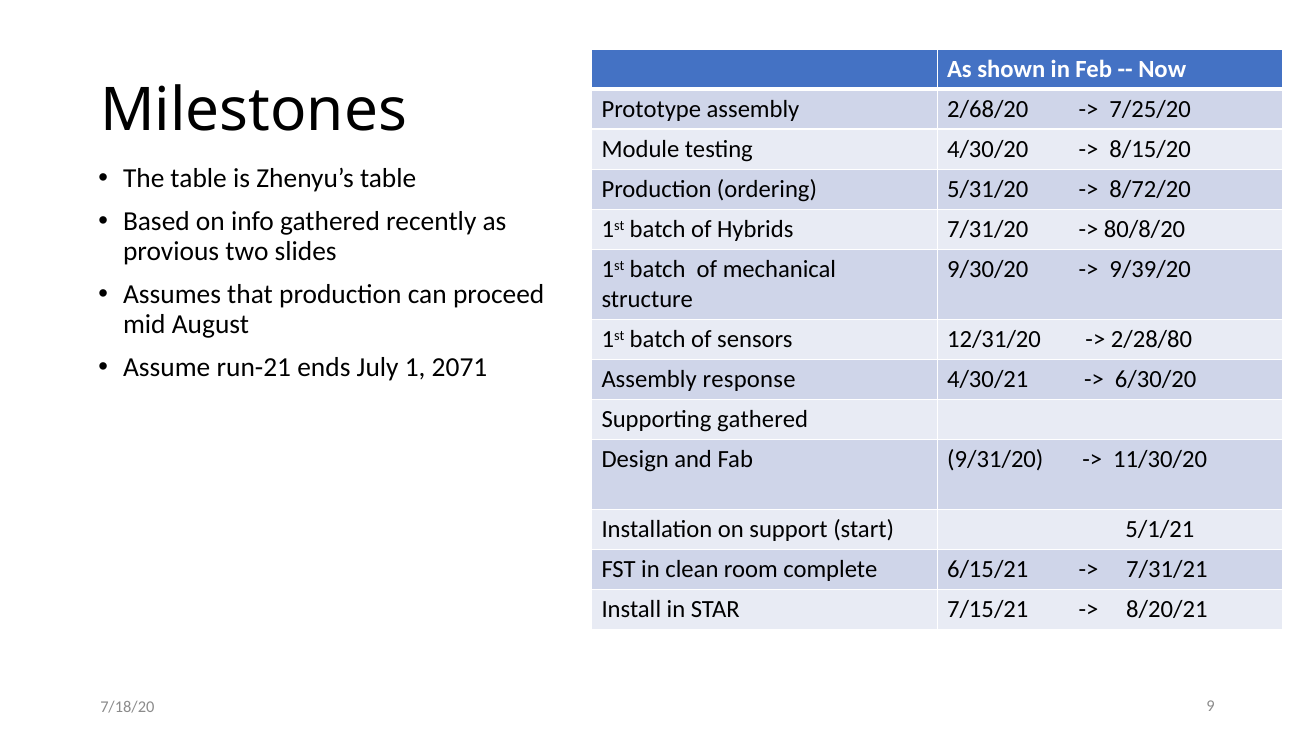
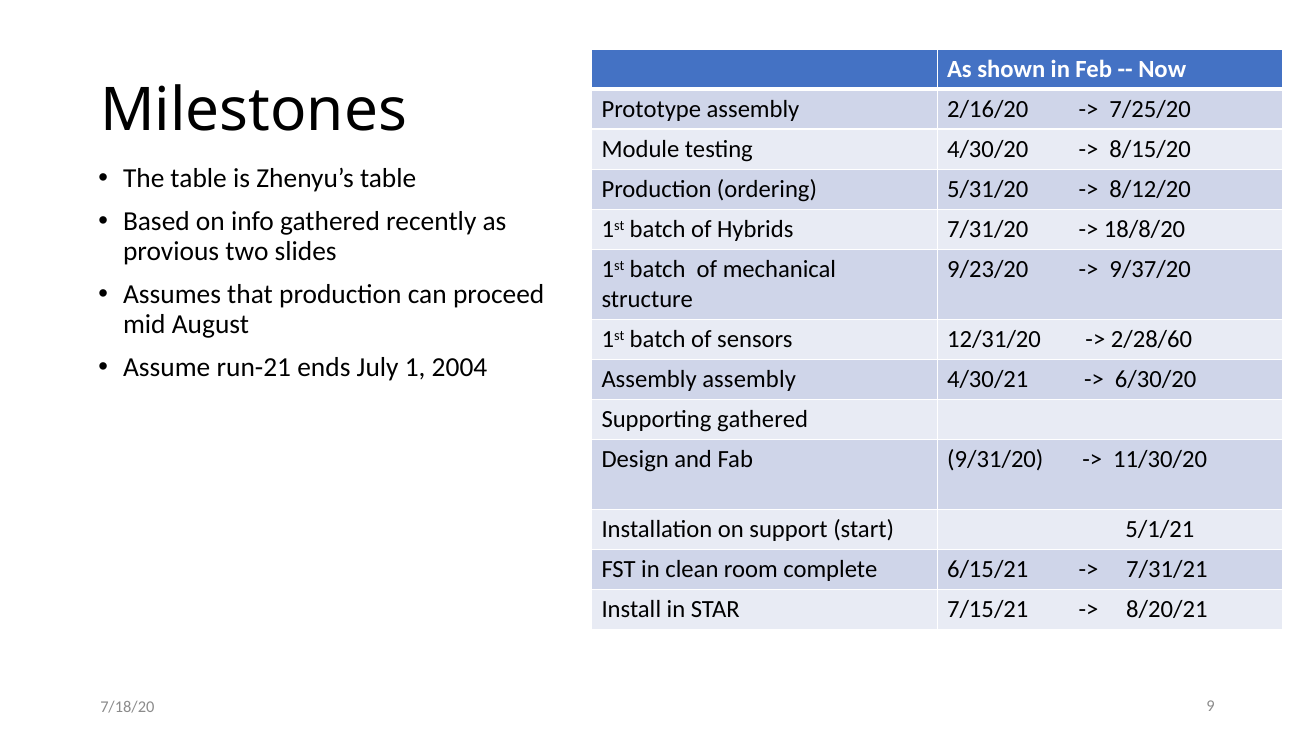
2/68/20: 2/68/20 -> 2/16/20 (988, 109)
8/72/20: 8/72/20 -> 8/12/20 (1150, 189)
80/8/20: 80/8/20 -> 18/8/20 (1145, 229)
9/30/20: 9/30/20 -> 9/23/20 (988, 269)
9/39/20: 9/39/20 -> 9/37/20 (1150, 269)
2/28/80: 2/28/80 -> 2/28/60 (1151, 339)
2071: 2071 -> 2004 (459, 367)
Assembly response: response -> assembly (749, 379)
